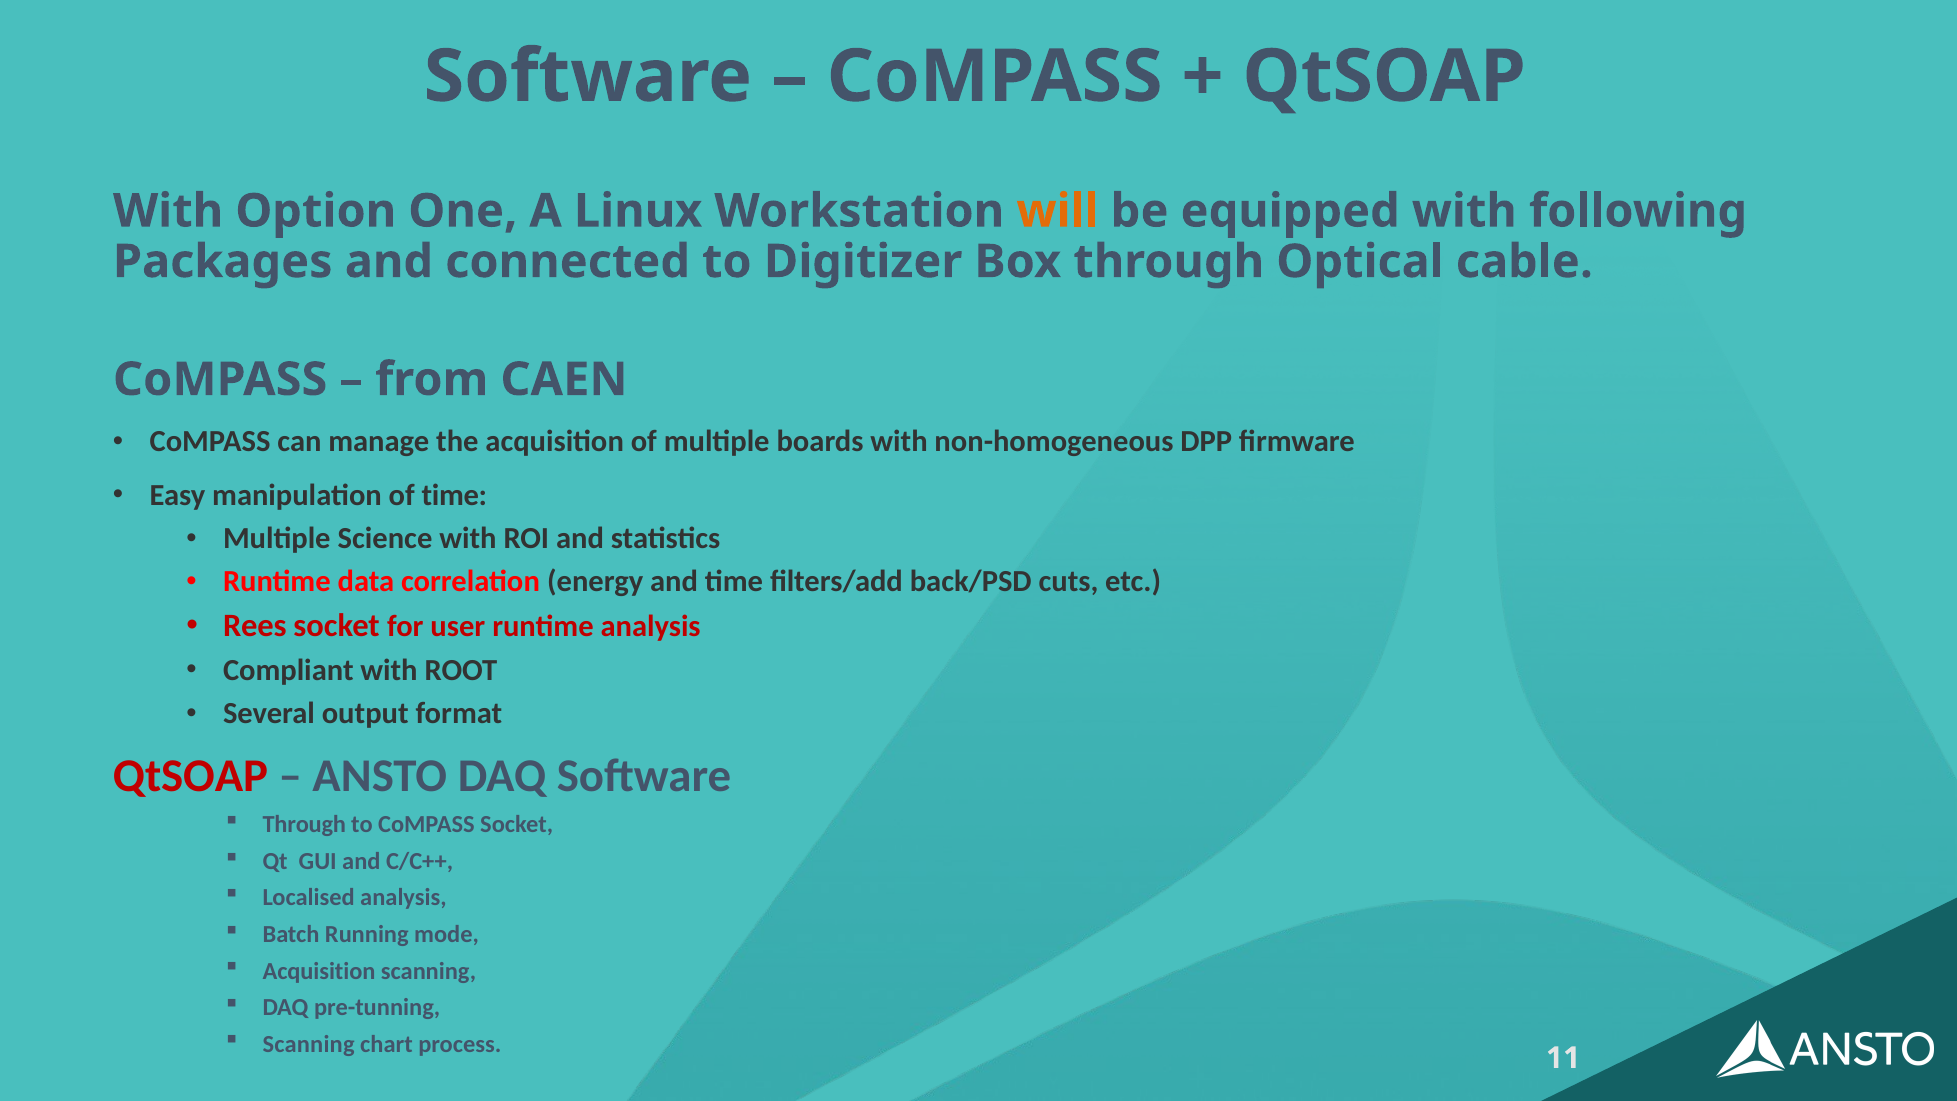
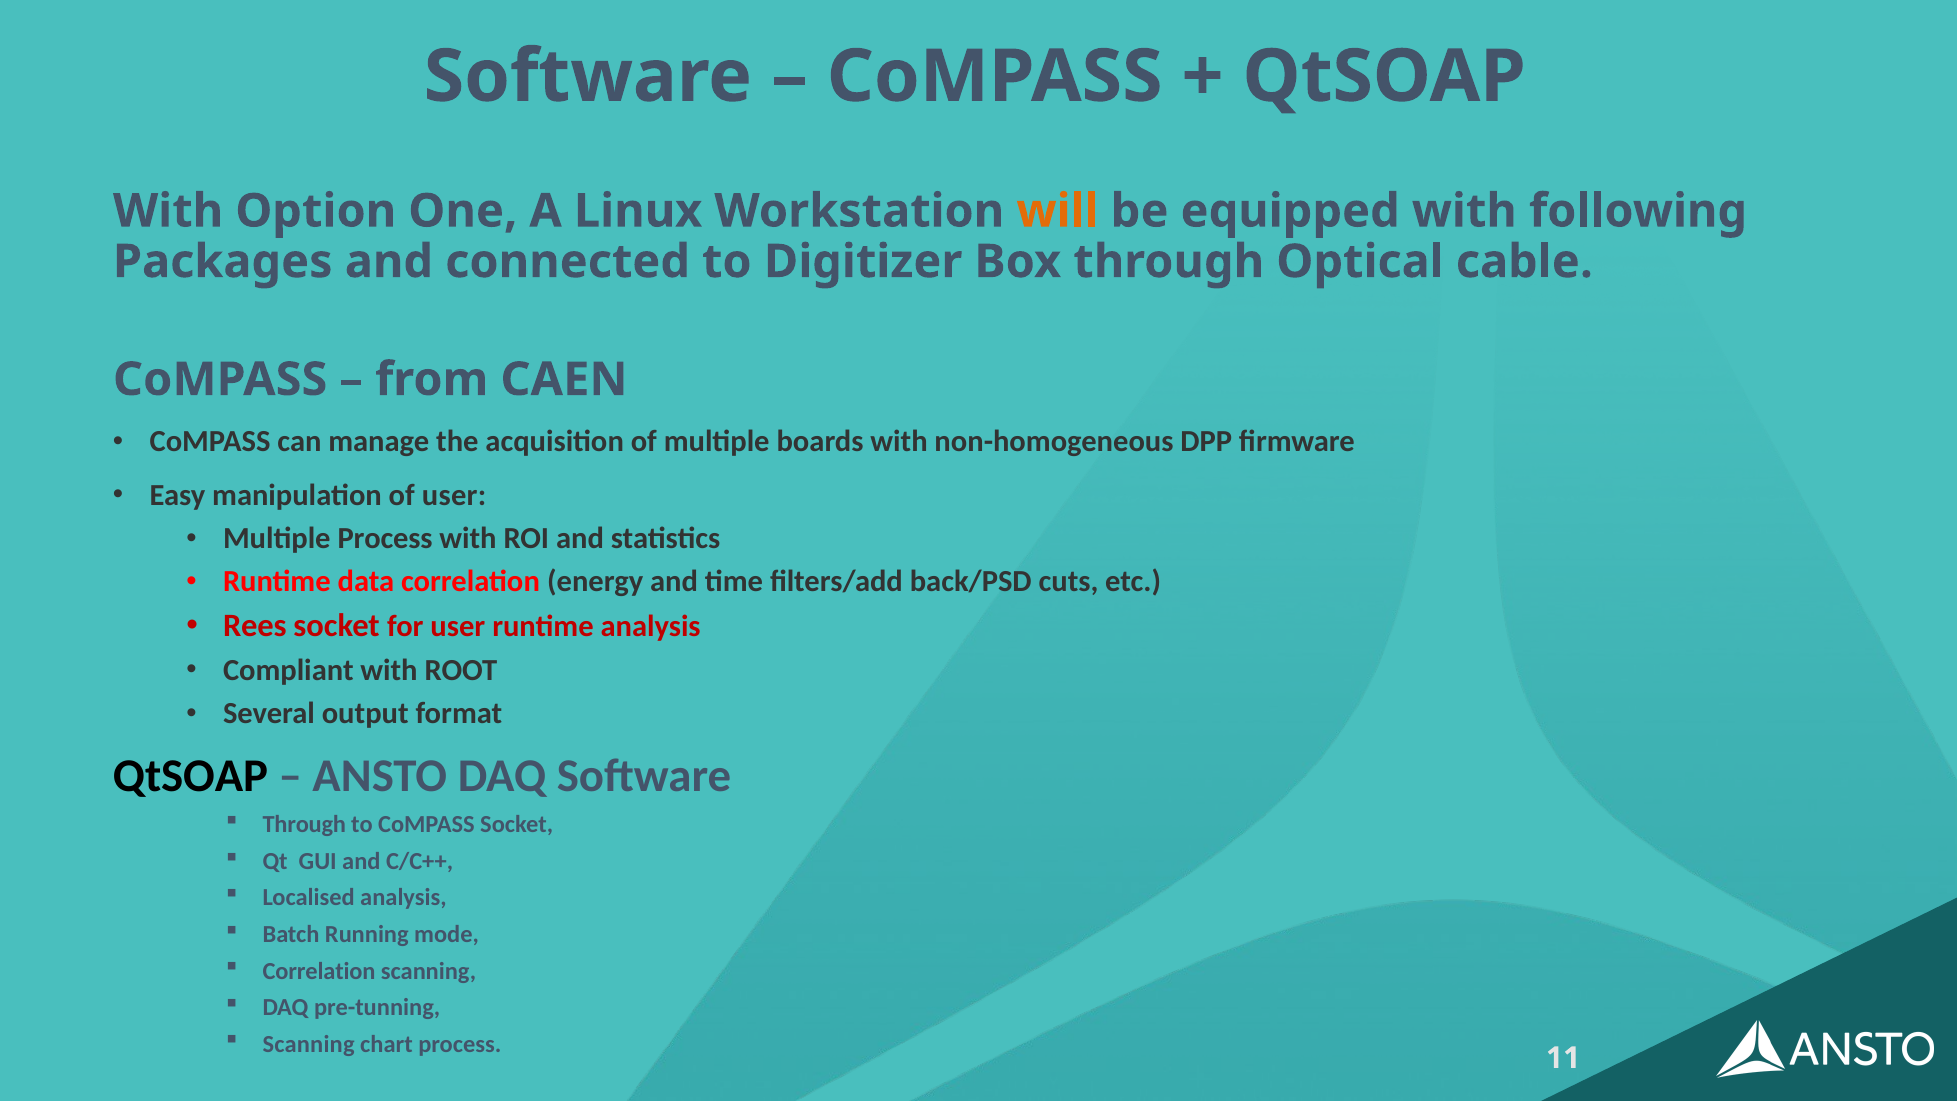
of time: time -> user (454, 495)
Multiple Science: Science -> Process (385, 538)
QtSOAP colour: red -> black (190, 776)
Acquisition: Acquisition -> Correlation (319, 971)
